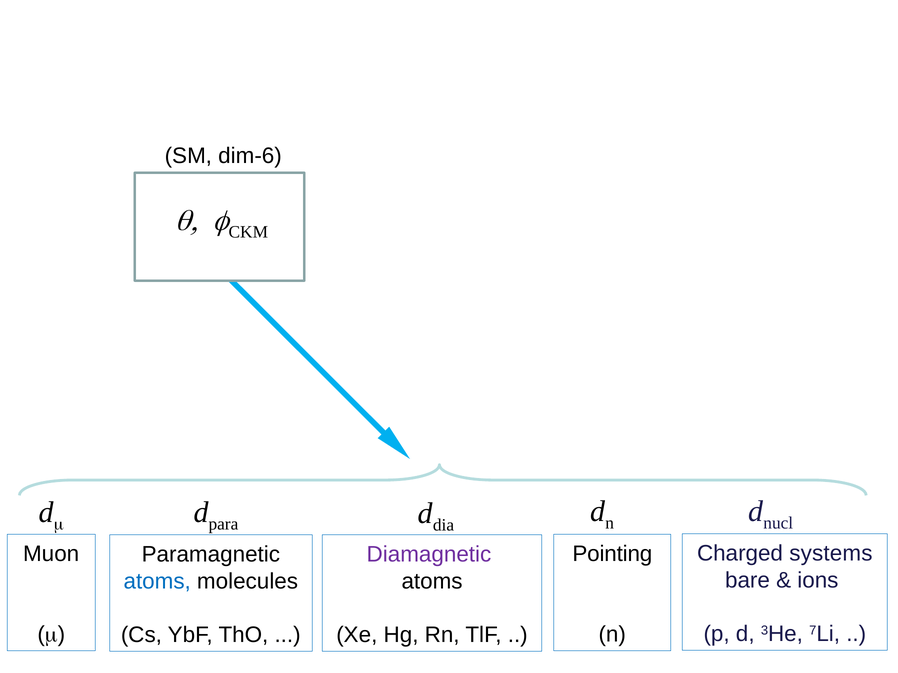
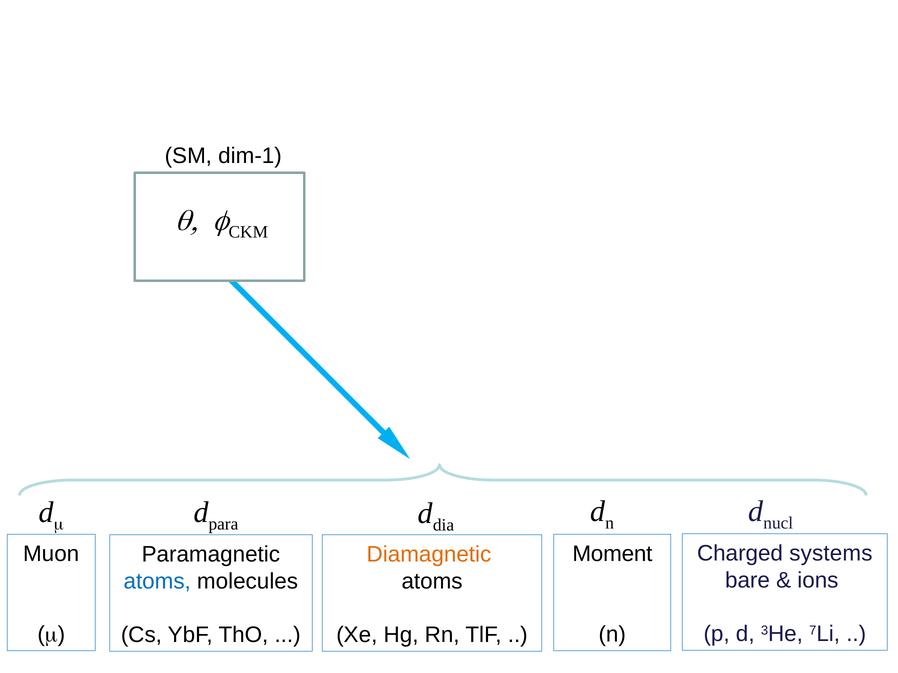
dim-6: dim-6 -> dim-1 (250, 156)
Pointing: Pointing -> Moment (612, 554)
Diamagnetic colour: purple -> orange (429, 555)
